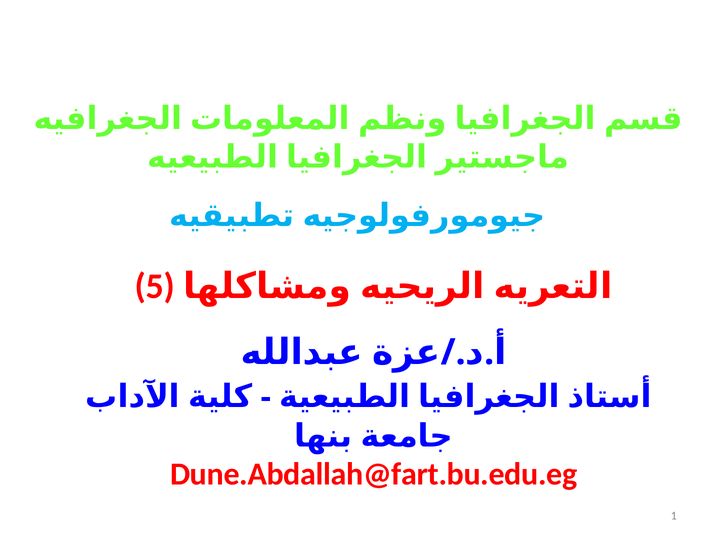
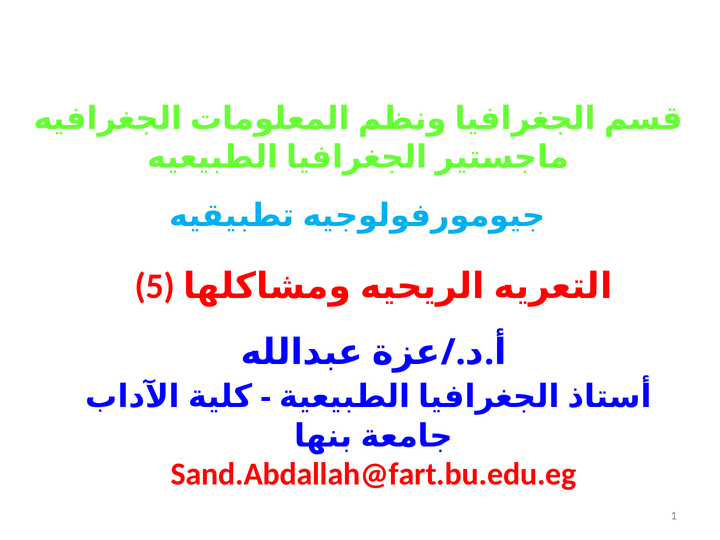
Dune.Abdallah@fart.bu.edu.eg: Dune.Abdallah@fart.bu.edu.eg -> Sand.Abdallah@fart.bu.edu.eg (374, 474)
